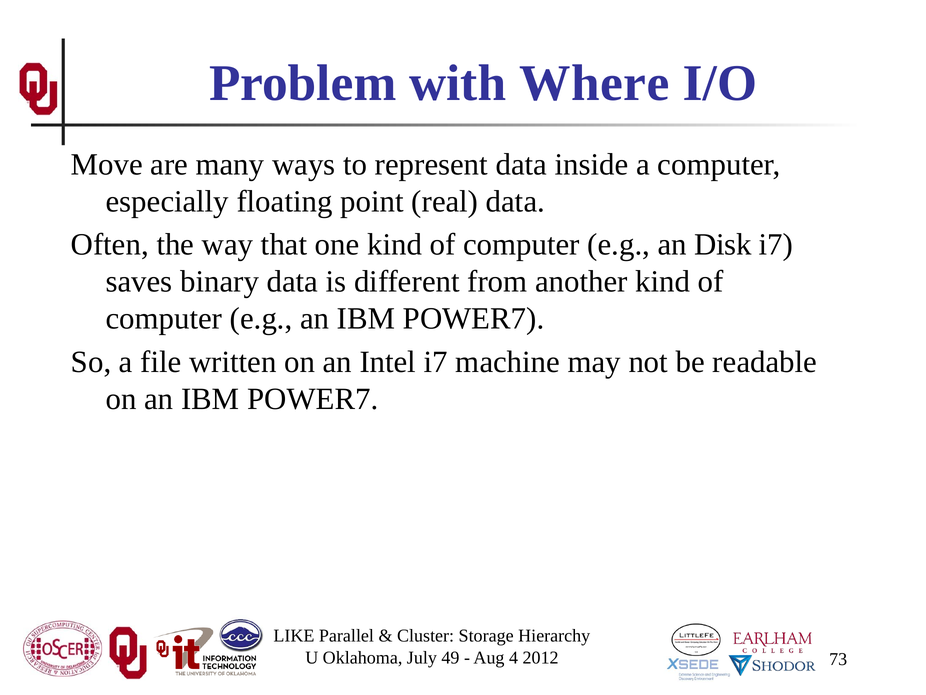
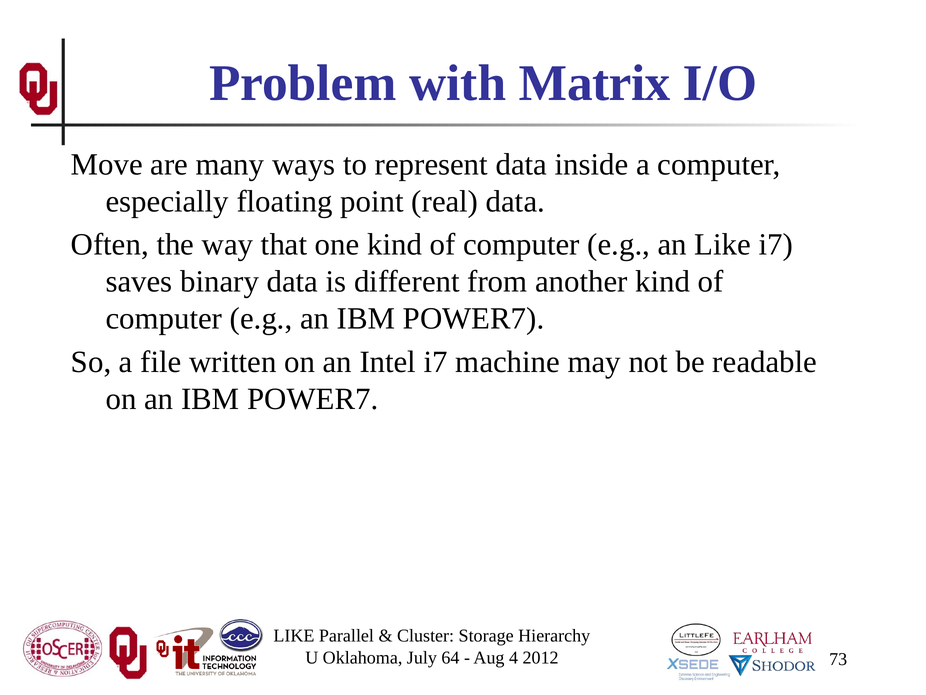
Where: Where -> Matrix (595, 83)
an Disk: Disk -> Like (723, 244)
49: 49 -> 64 (450, 657)
